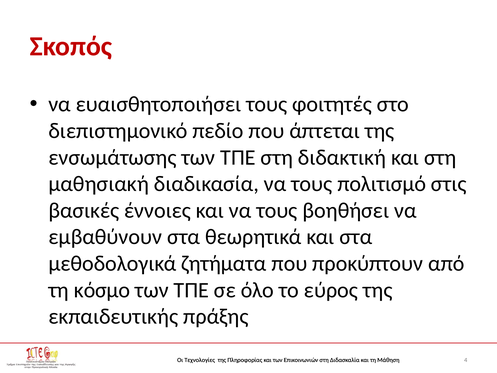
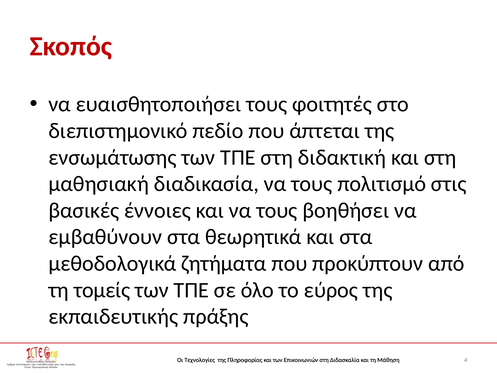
κόσμο: κόσμο -> τομείς (102, 290)
